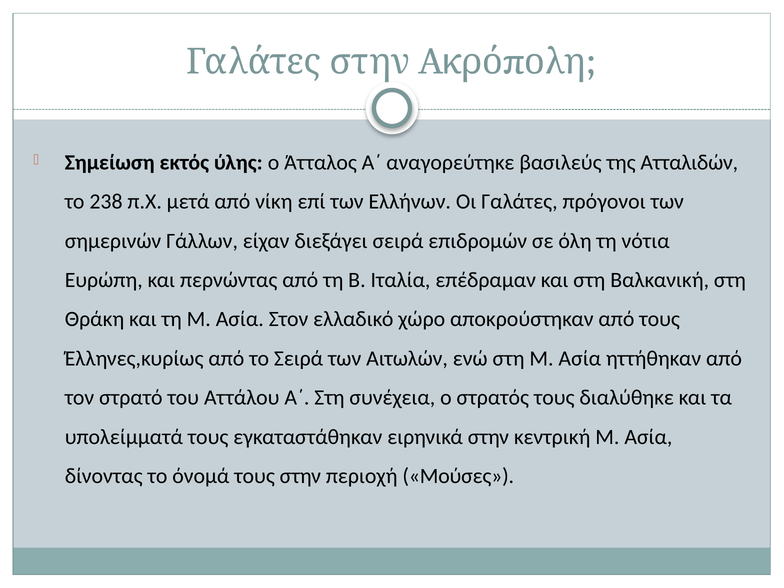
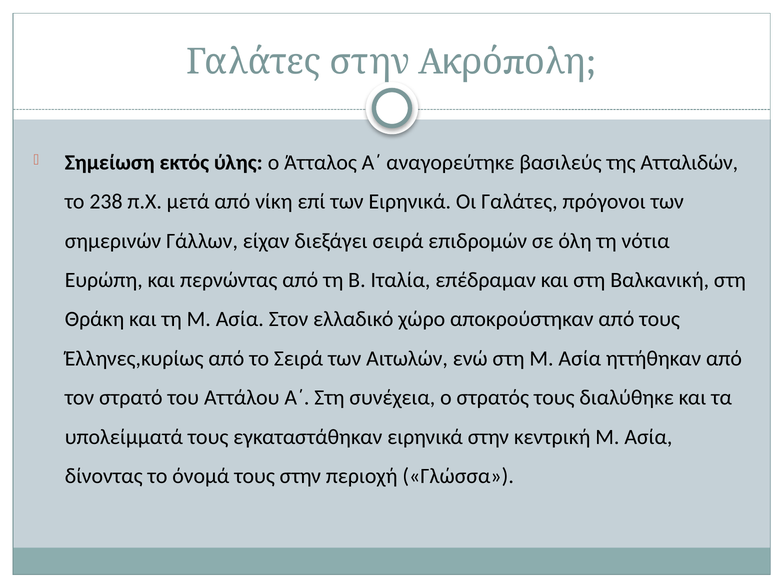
των Ελλήνων: Ελλήνων -> Ειρηνικά (410, 202)
Μούσες: Μούσες -> Γλώσσα (458, 476)
